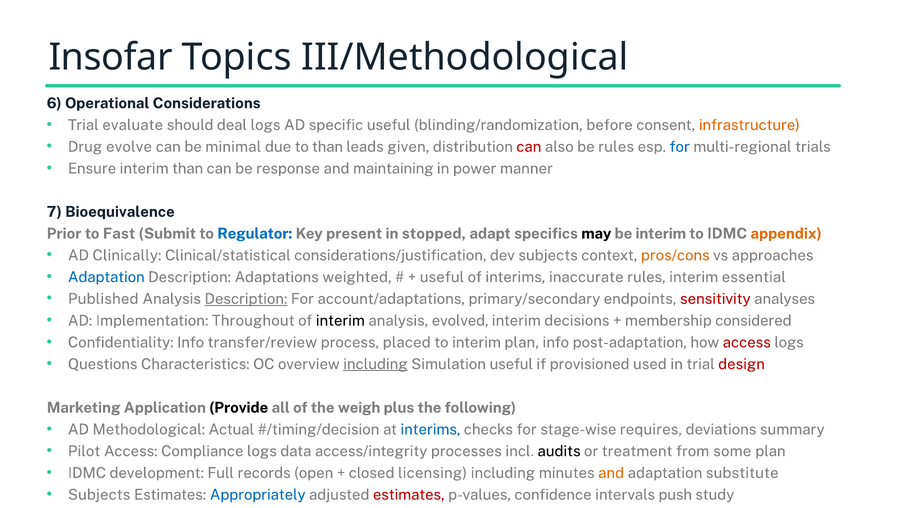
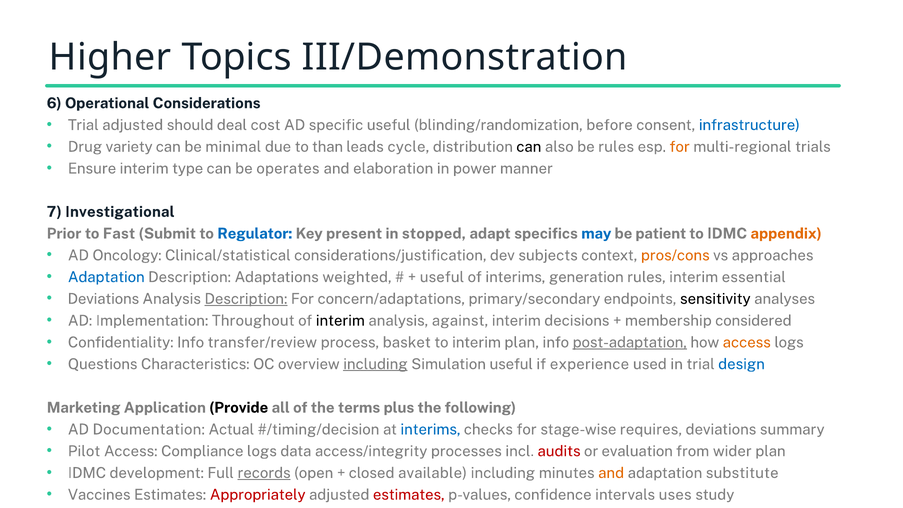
Insofar: Insofar -> Higher (110, 57)
III/Methodological: III/Methodological -> III/Demonstration (465, 57)
Trial evaluate: evaluate -> adjusted (133, 125)
deal logs: logs -> cost (266, 125)
infrastructure colour: orange -> blue (749, 125)
evolve: evolve -> variety (129, 147)
given: given -> cycle (408, 147)
can colour: red -> black (529, 147)
for colour: blue -> orange (680, 147)
interim than: than -> type (188, 169)
response: response -> operates (288, 169)
maintaining: maintaining -> elaboration (393, 169)
Bioequivalence: Bioequivalence -> Investigational (120, 212)
may colour: black -> blue (596, 234)
be interim: interim -> patient (661, 234)
Clinically: Clinically -> Oncology (127, 255)
inaccurate: inaccurate -> generation (586, 277)
Published: Published -> Deviations (103, 299)
account/adaptations: account/adaptations -> concern/adaptations (391, 299)
sensitivity colour: red -> black (715, 299)
evolved: evolved -> against (460, 321)
placed: placed -> basket (407, 342)
post-adaptation underline: none -> present (630, 342)
access colour: red -> orange (747, 342)
provisioned: provisioned -> experience (589, 364)
design colour: red -> blue (742, 364)
weigh: weigh -> terms (359, 408)
Methodological: Methodological -> Documentation (149, 429)
audits colour: black -> red (559, 451)
treatment: treatment -> evaluation (637, 451)
some: some -> wider (732, 451)
records underline: none -> present (264, 473)
licensing: licensing -> available (432, 473)
Subjects: Subjects -> Vaccines (99, 495)
Appropriately colour: blue -> red (258, 495)
push: push -> uses (675, 495)
